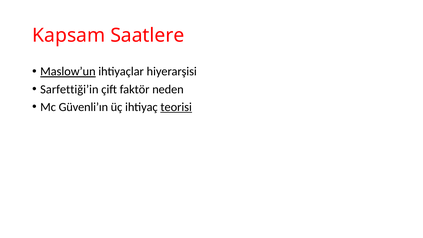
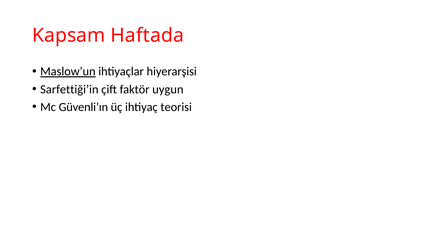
Saatlere: Saatlere -> Haftada (147, 36)
neden: neden -> uygun (168, 89)
teorisi underline: present -> none (176, 107)
